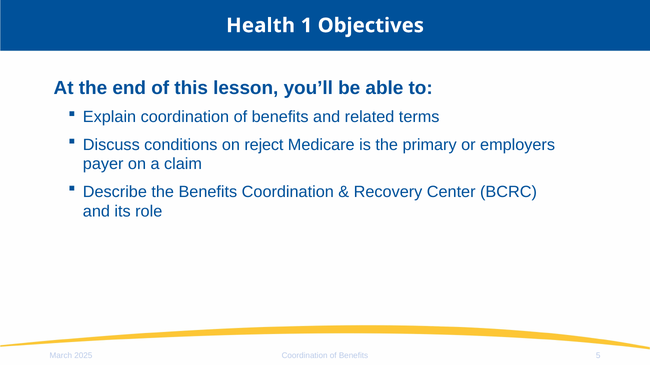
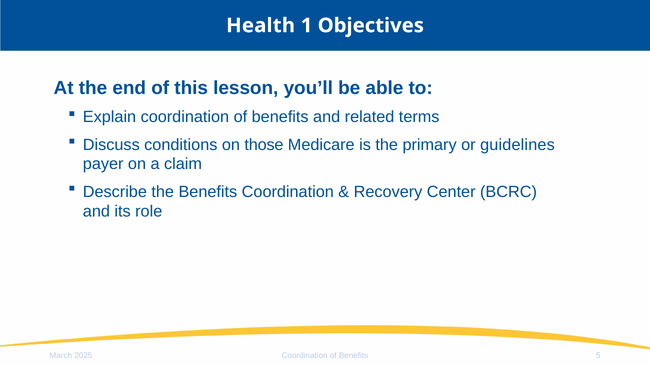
reject: reject -> those (264, 145)
employers: employers -> guidelines (517, 145)
